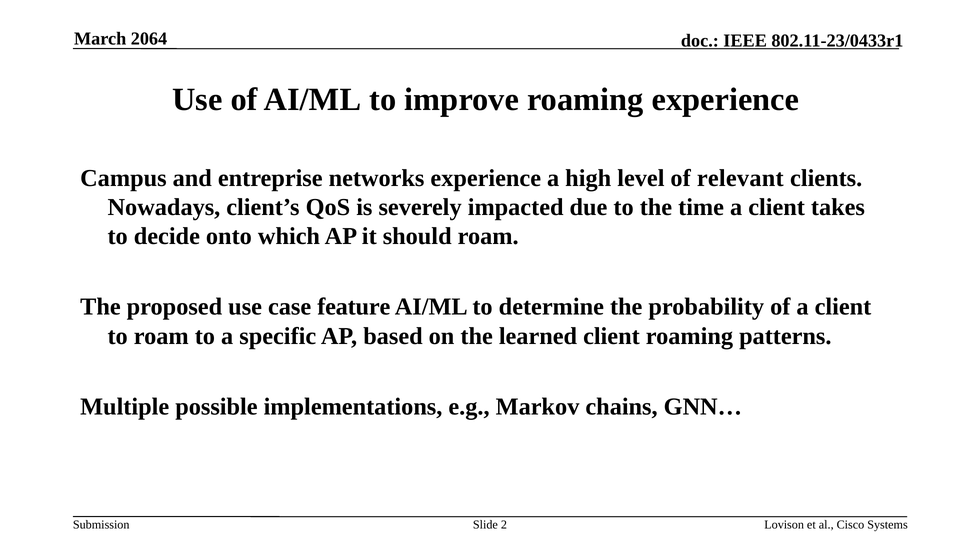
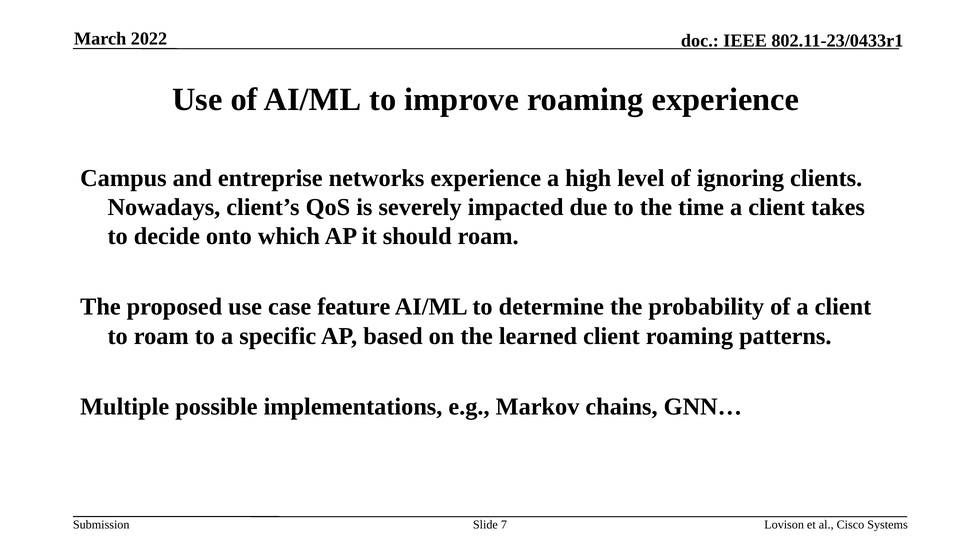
2064: 2064 -> 2022 (149, 39)
relevant: relevant -> ignoring (740, 178)
2: 2 -> 7 (504, 524)
